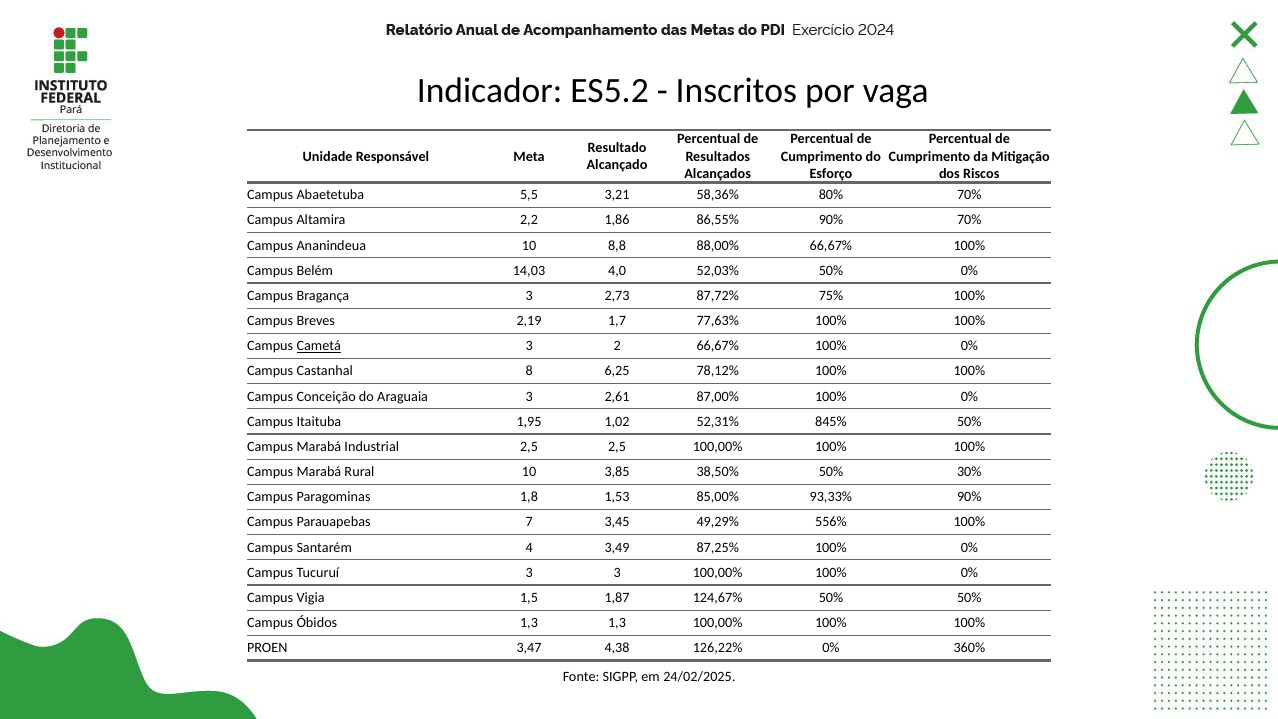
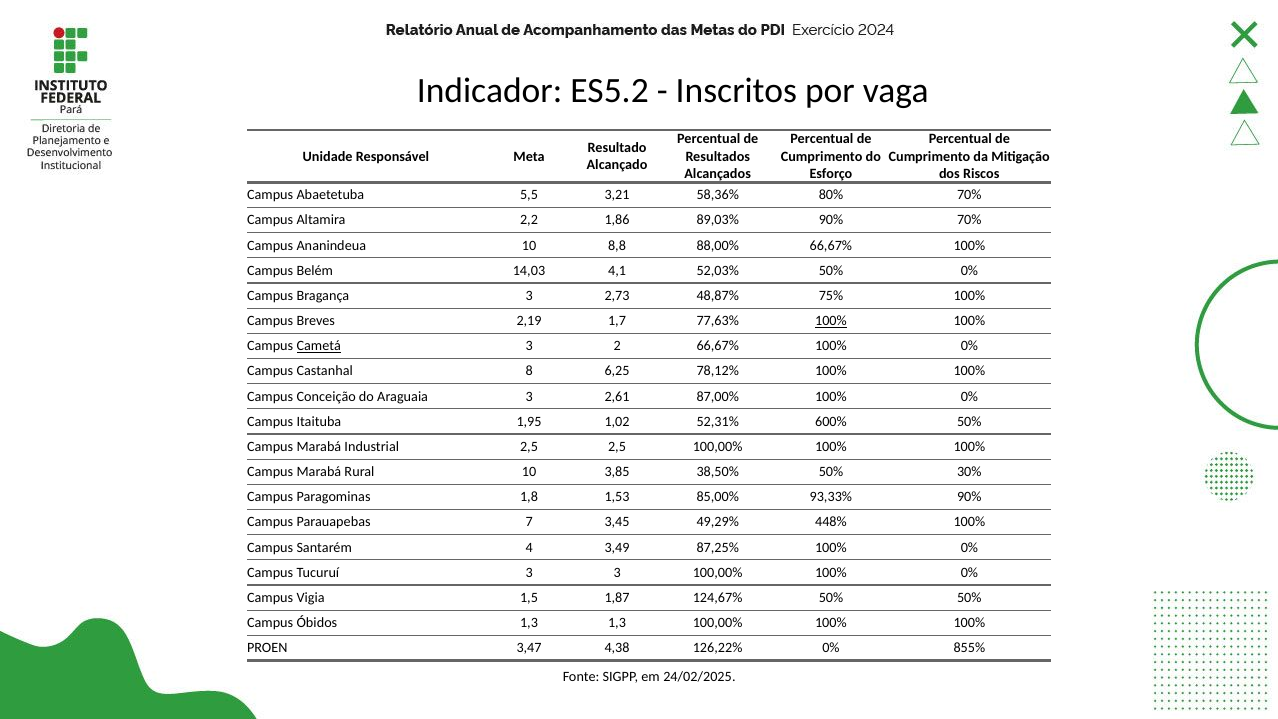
86,55%: 86,55% -> 89,03% (718, 220)
4,0: 4,0 -> 4,1 (617, 271)
87,72%: 87,72% -> 48,87% (718, 296)
100% underline: none -> present (831, 321)
845%: 845% -> 600% (831, 422)
556%: 556% -> 448% (831, 522)
360%: 360% -> 855% (969, 648)
